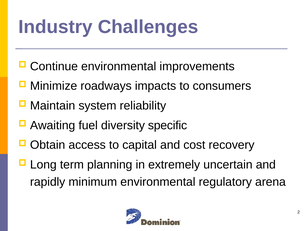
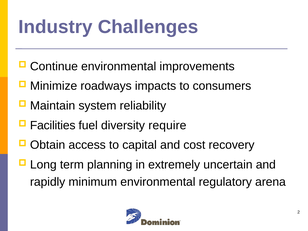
Awaiting: Awaiting -> Facilities (53, 125)
specific: specific -> require (167, 125)
